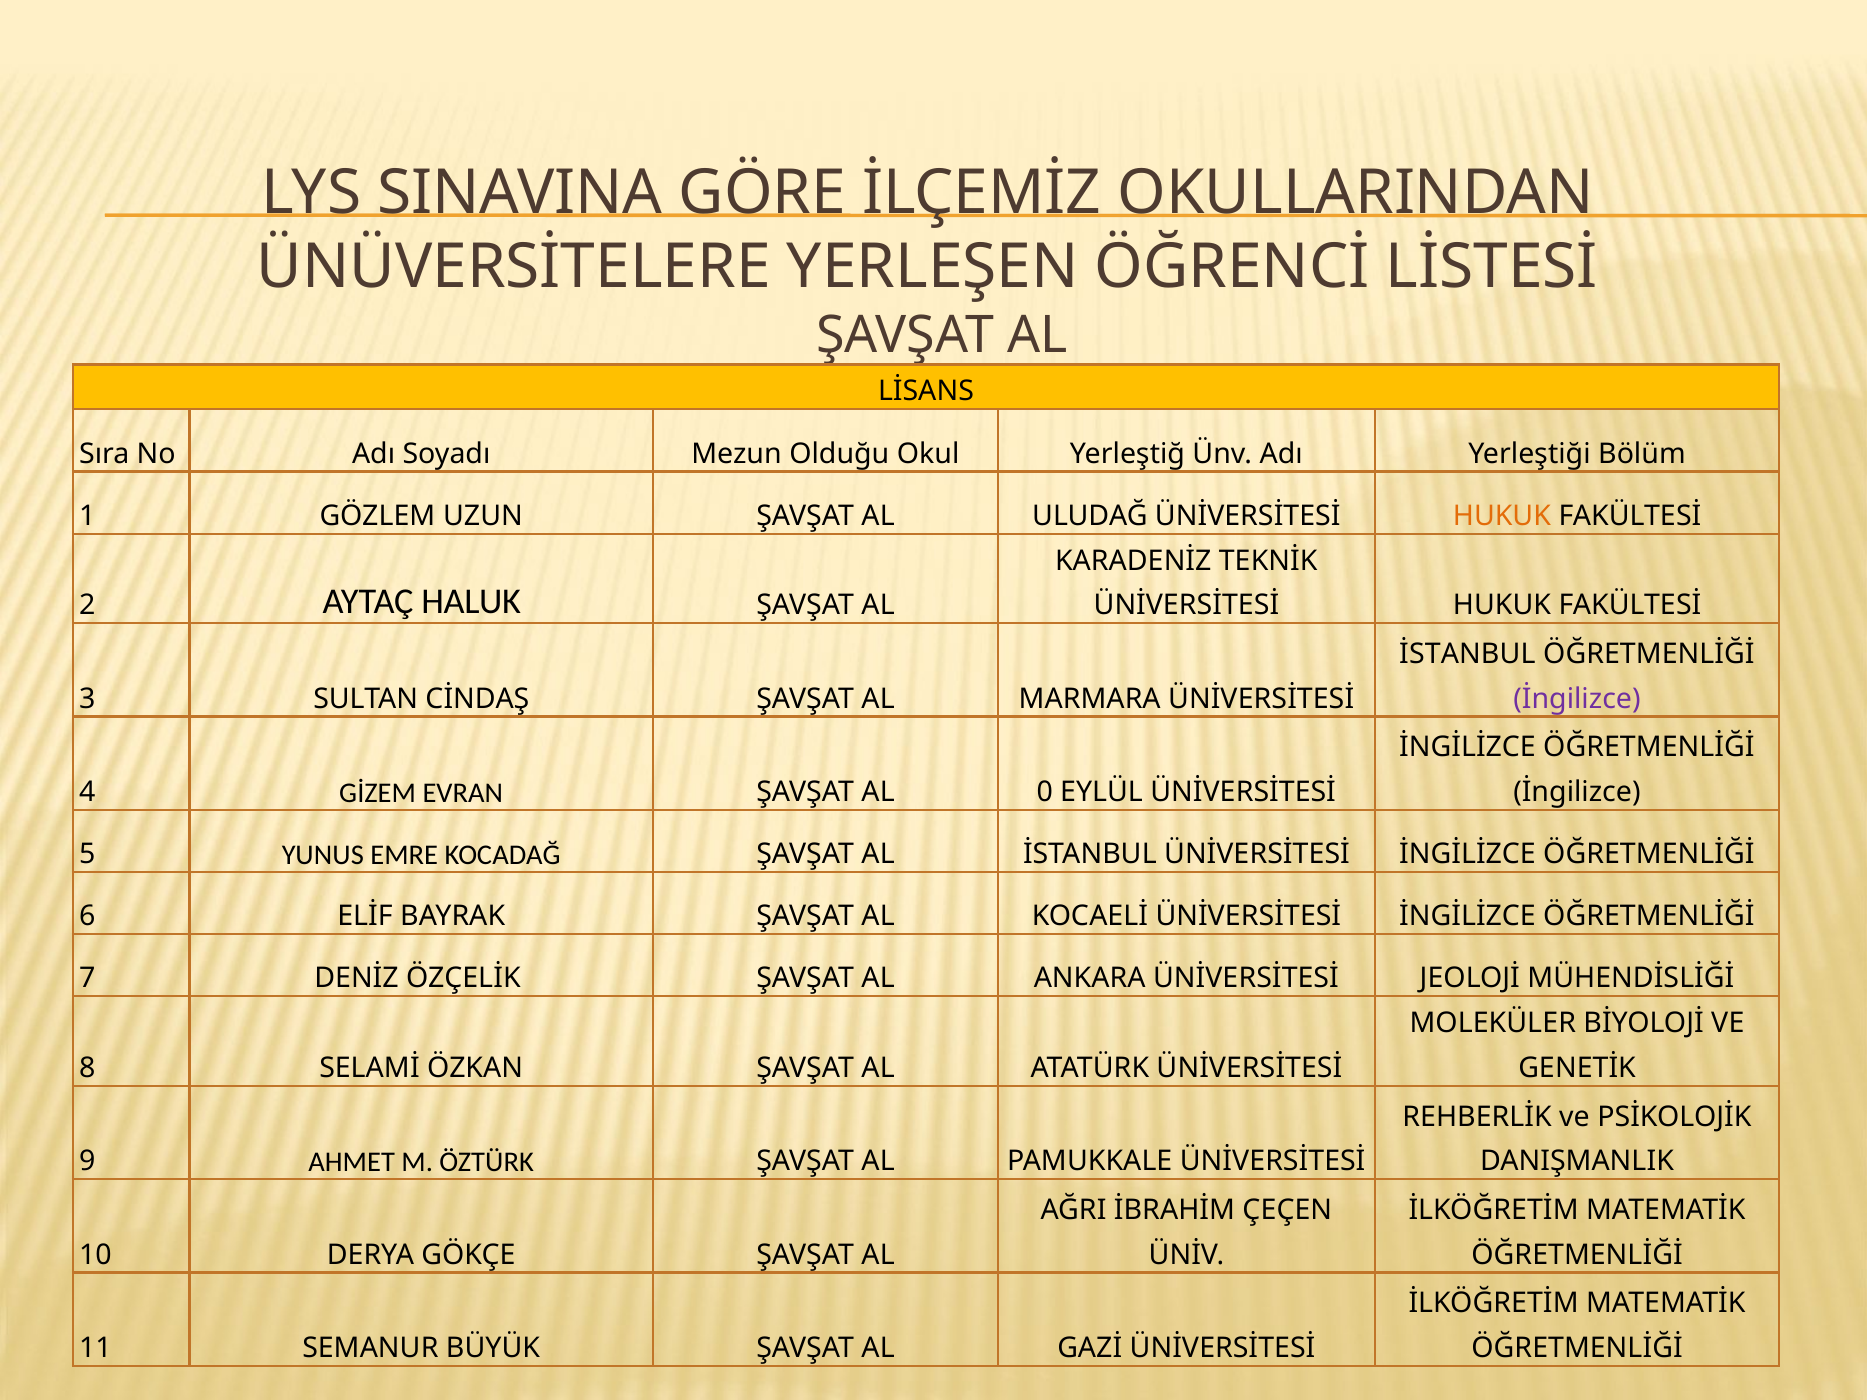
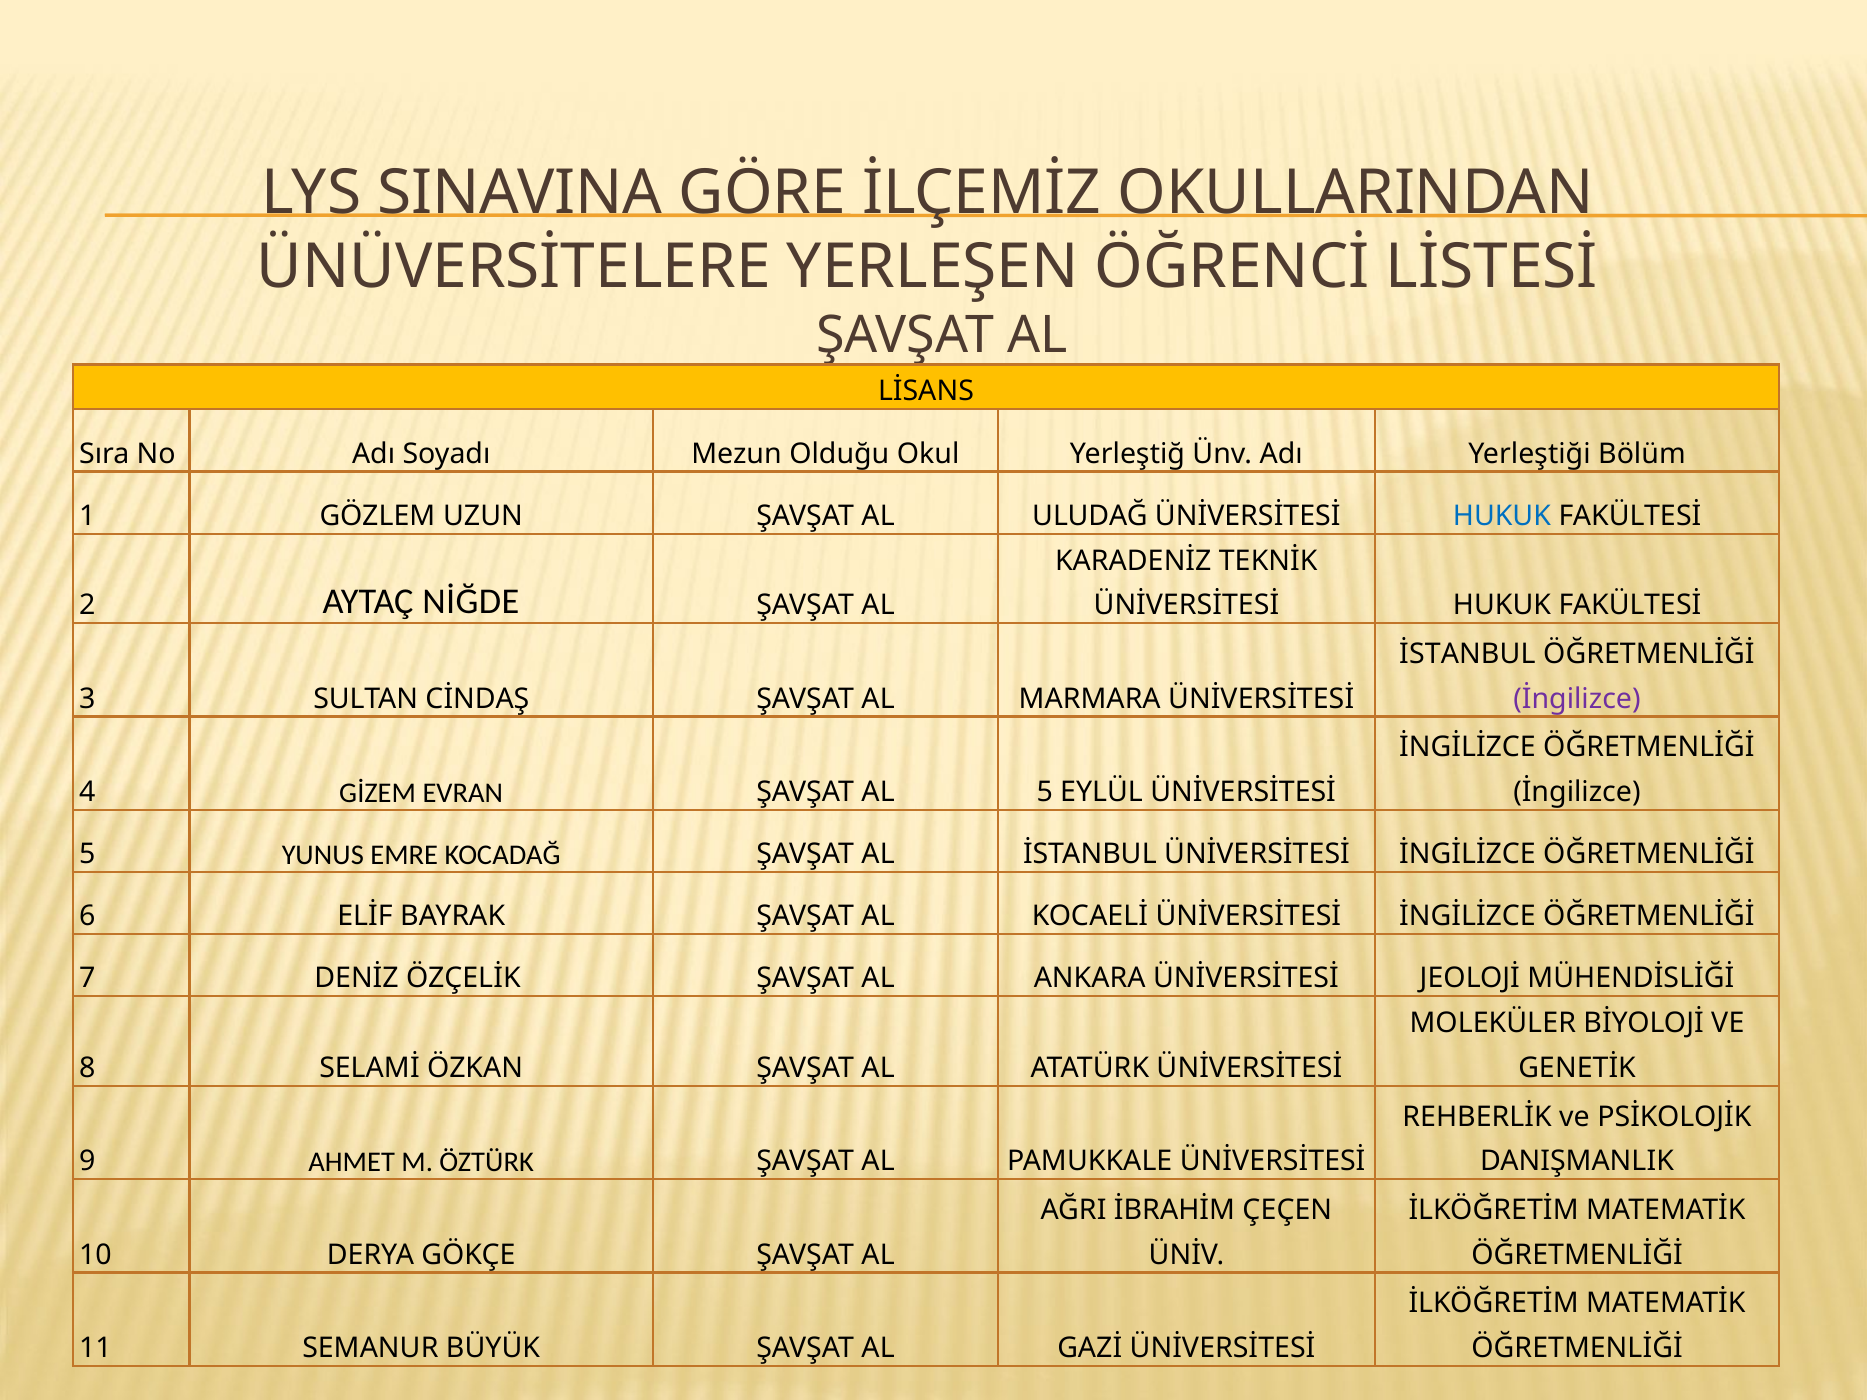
HUKUK colour: orange -> blue (1502, 516)
HALUK: HALUK -> NİĞDE (471, 602)
AL 0: 0 -> 5 (1045, 792)
